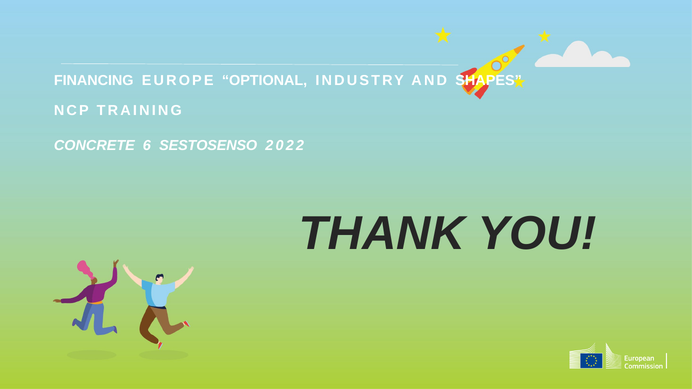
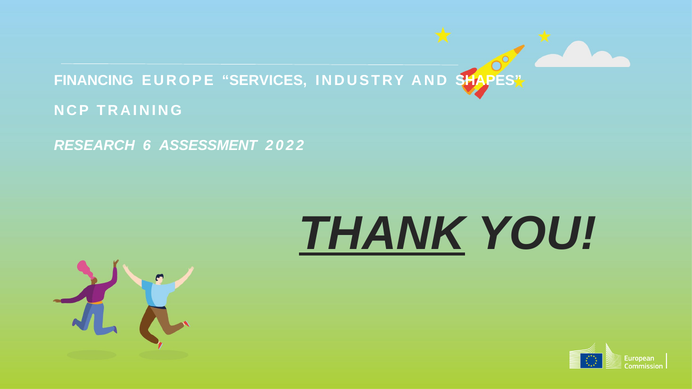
OPTIONAL: OPTIONAL -> SERVICES (264, 80)
CONCRETE: CONCRETE -> RESEARCH (94, 145)
SESTOSENSO: SESTOSENSO -> ASSESSMENT (208, 145)
THANK underline: none -> present (382, 234)
